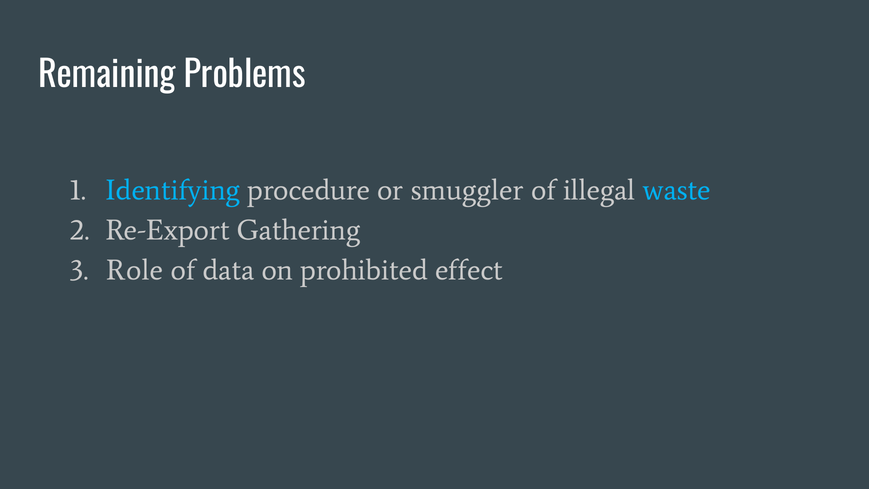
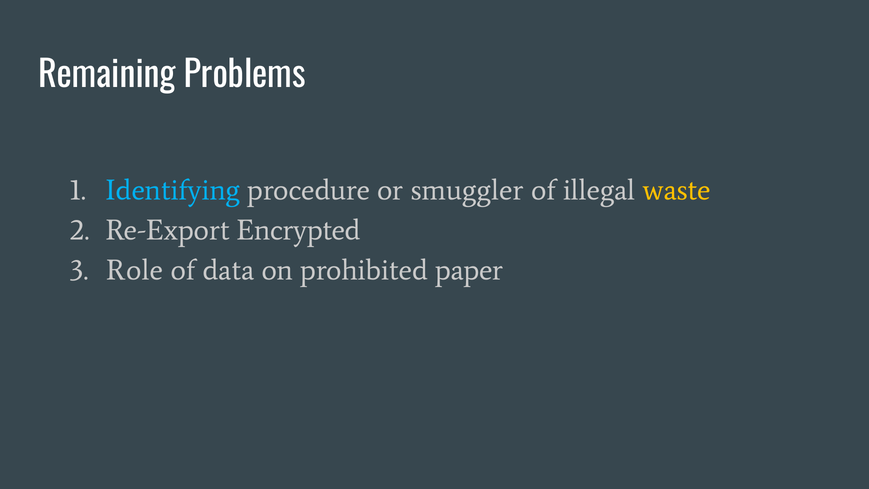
waste colour: light blue -> yellow (677, 190)
Gathering: Gathering -> Encrypted (299, 230)
effect: effect -> paper (469, 270)
